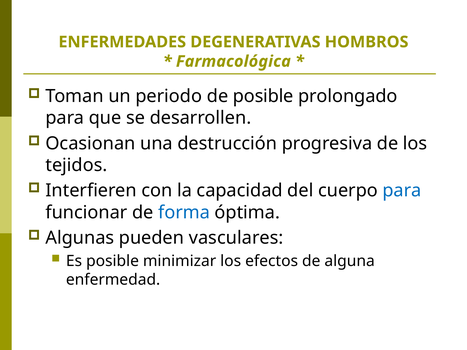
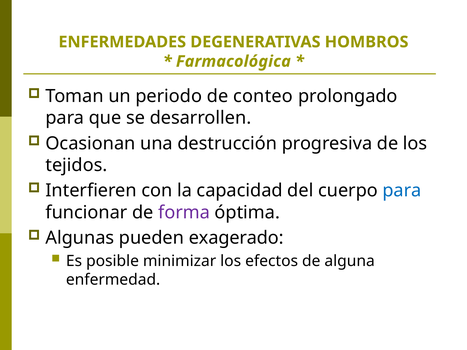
de posible: posible -> conteo (263, 96)
forma colour: blue -> purple (184, 213)
vasculares: vasculares -> exagerado (236, 238)
